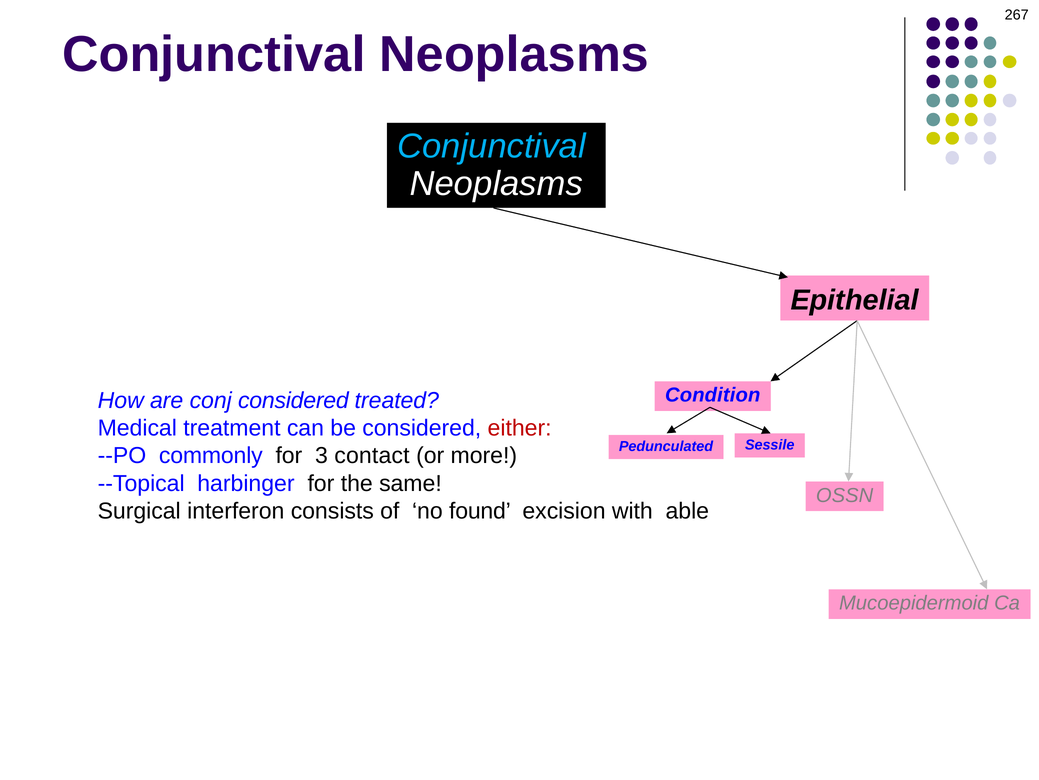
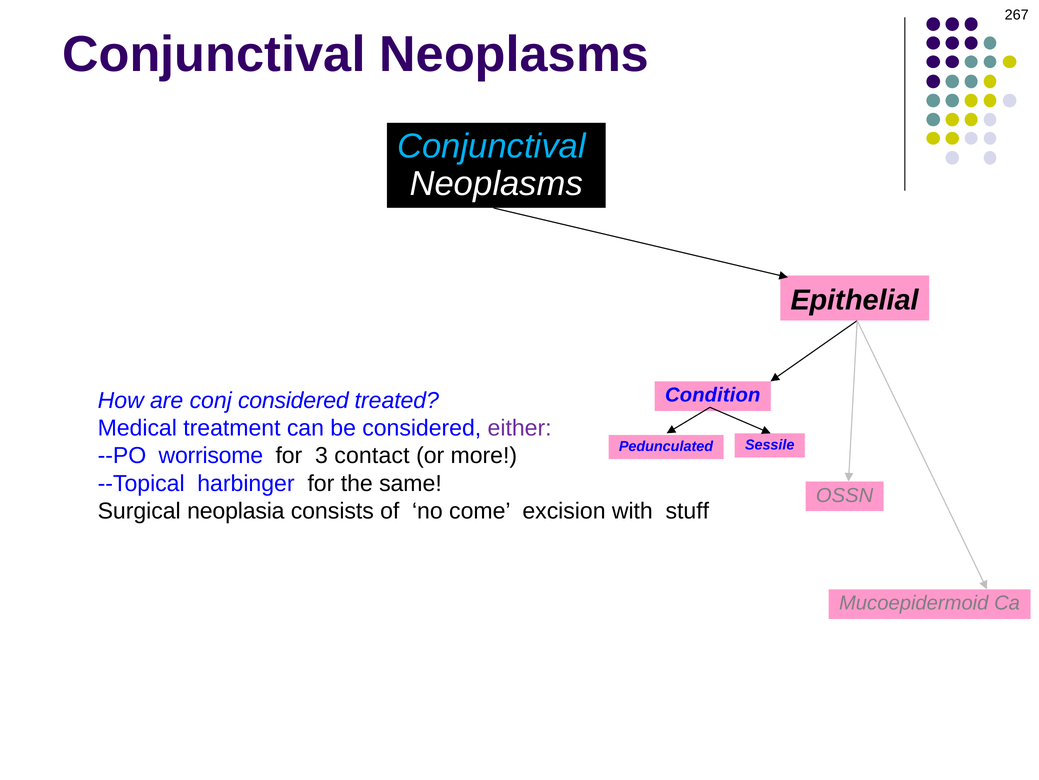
either colour: red -> purple (520, 428)
commonly: commonly -> worrisome (211, 455)
interferon: interferon -> neoplasia (236, 511)
found: found -> come (480, 511)
able: able -> stuff (687, 511)
